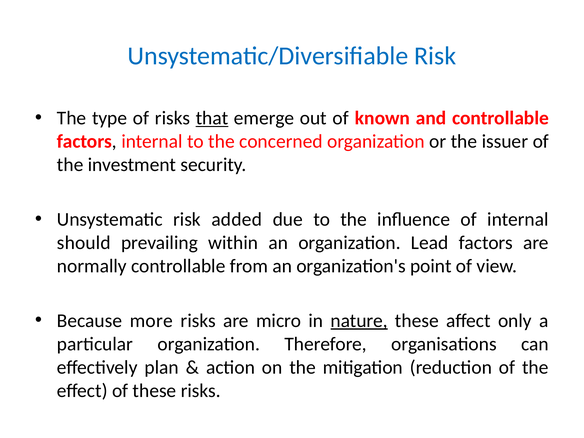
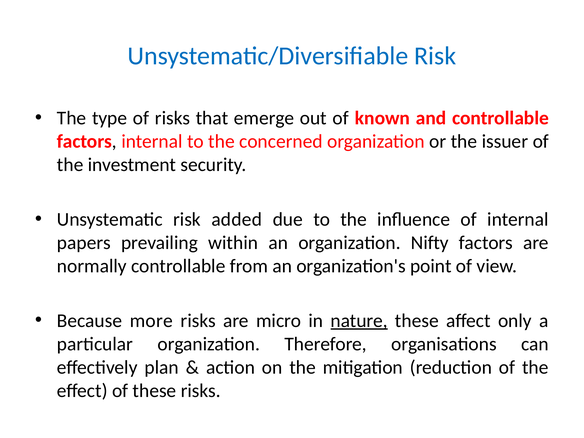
that underline: present -> none (212, 118)
should: should -> papers (84, 243)
Lead: Lead -> Nifty (430, 243)
